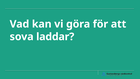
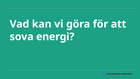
laddar: laddar -> energi (55, 37)
